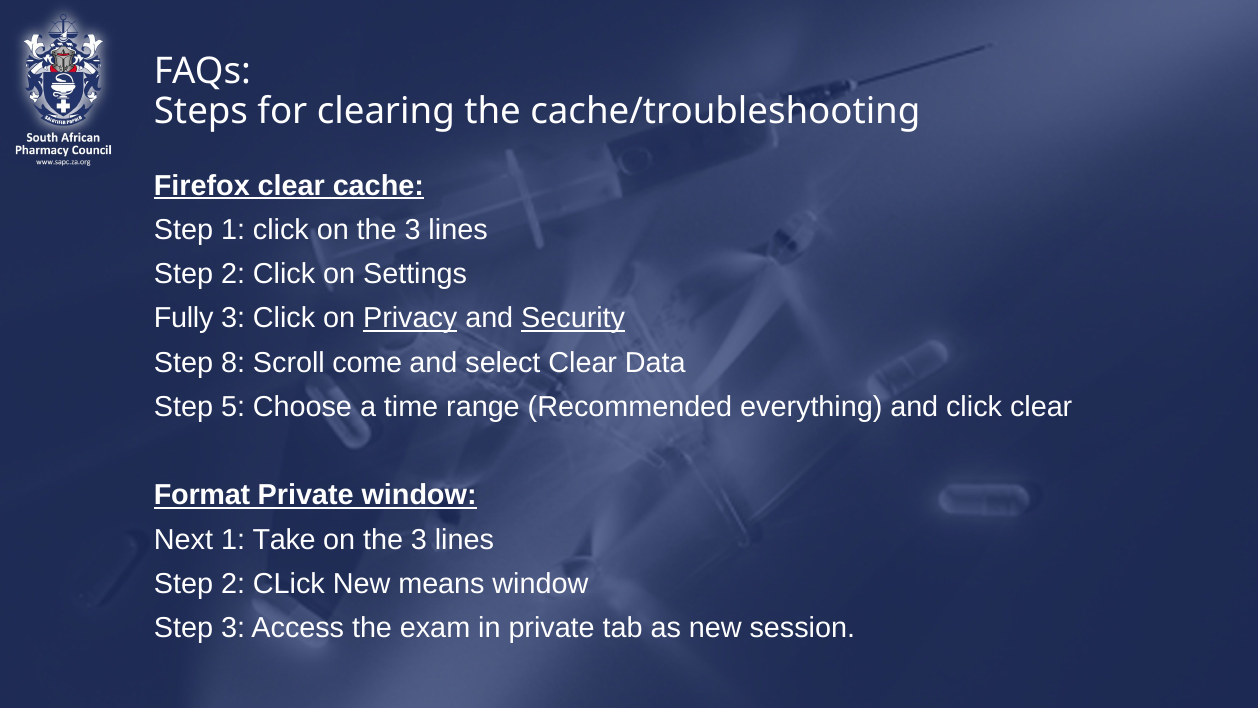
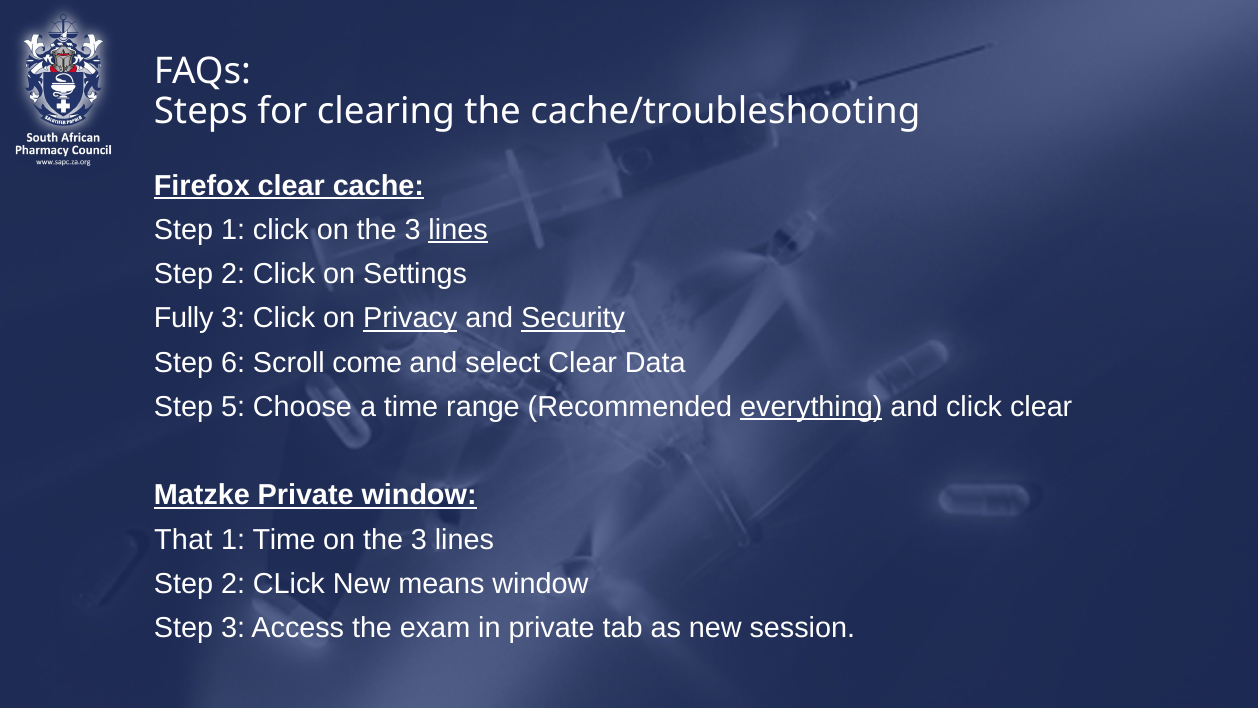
lines underline: none -> present (458, 230)
8: 8 -> 6 (233, 362)
everything underline: none -> present (811, 407)
Format: Format -> Matzke (202, 495)
Next: Next -> That (183, 539)
1 Take: Take -> Time (284, 539)
